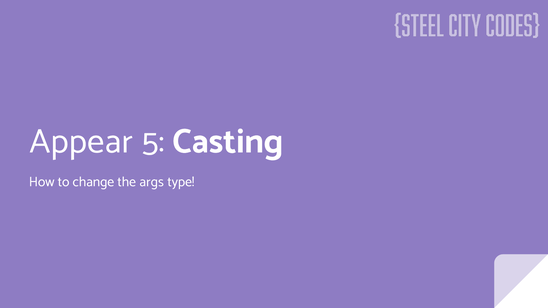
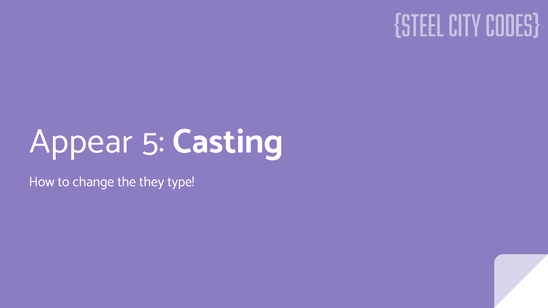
args: args -> they (152, 182)
